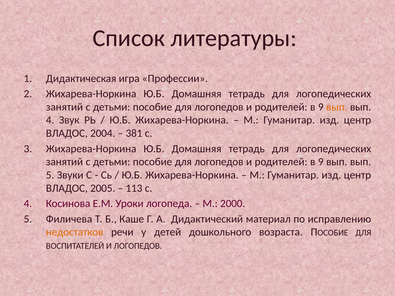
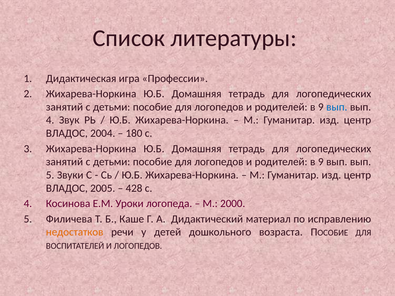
вып colour: orange -> blue (337, 107)
381: 381 -> 180 (134, 133)
113: 113 -> 428 (134, 188)
